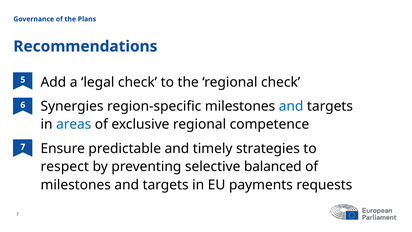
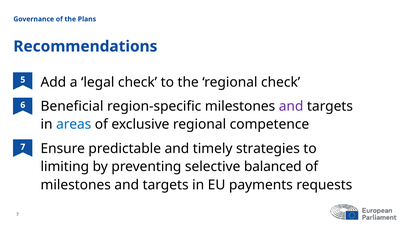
Synergies: Synergies -> Beneficial (72, 106)
and colour: blue -> purple (291, 106)
respect: respect -> limiting (65, 166)
